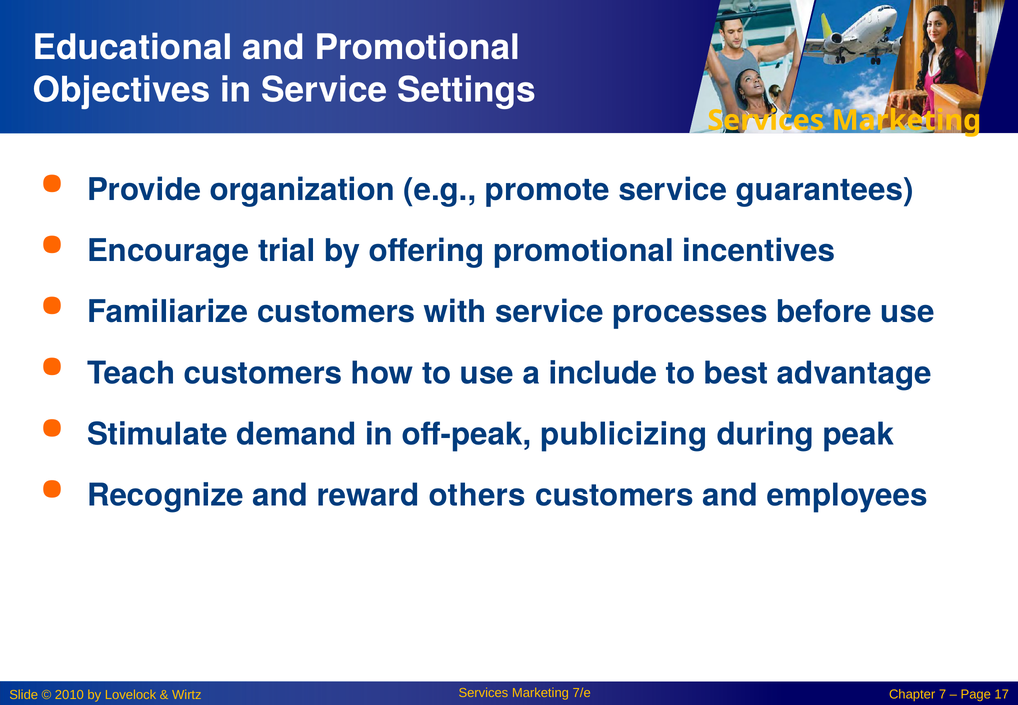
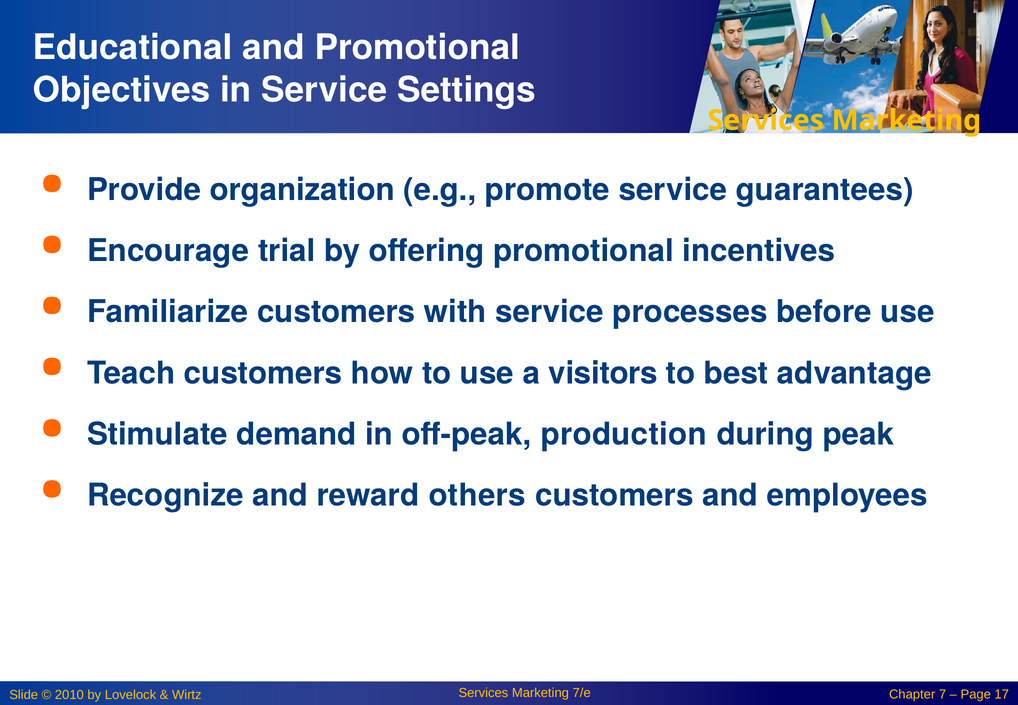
include: include -> visitors (603, 373)
publicizing: publicizing -> production (624, 434)
